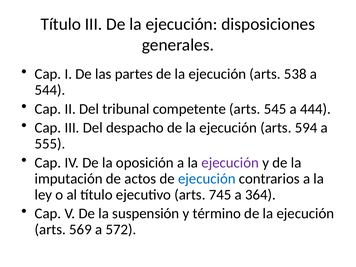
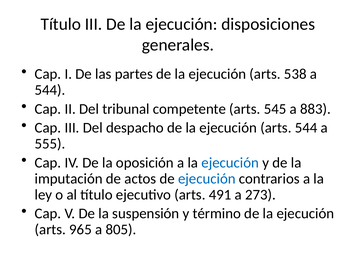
444: 444 -> 883 (315, 109)
arts 594: 594 -> 544 (306, 128)
ejecución colour: purple -> blue (230, 163)
745: 745 -> 491 (220, 195)
364: 364 -> 273 (261, 195)
569: 569 -> 965 (80, 230)
572: 572 -> 805 (121, 230)
